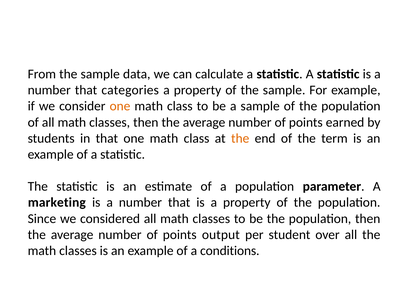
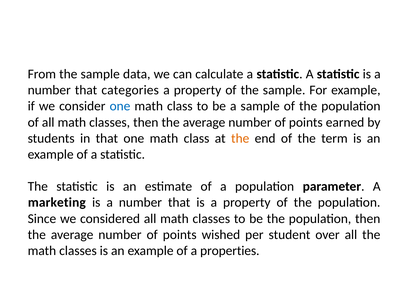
one colour: orange -> blue (120, 106)
output: output -> wished (221, 235)
conditions: conditions -> properties (230, 251)
